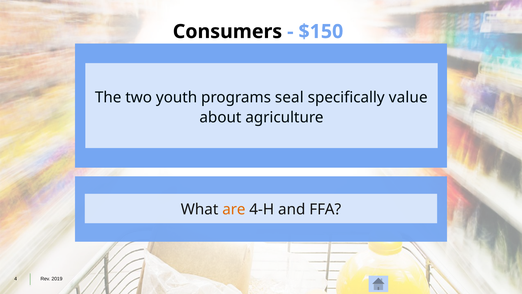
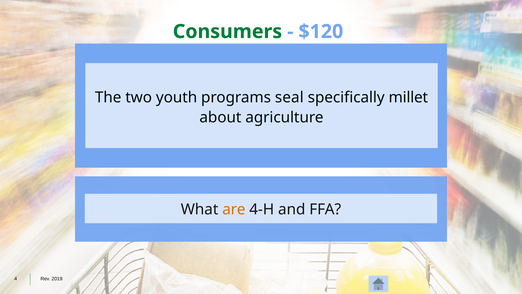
Consumers colour: black -> green (227, 32)
$150: $150 -> $120 (321, 32)
value: value -> millet (408, 97)
